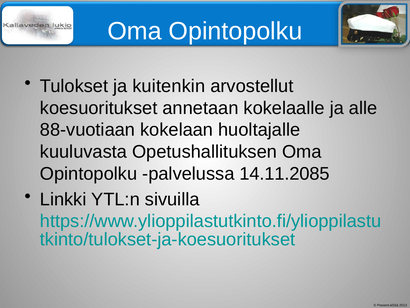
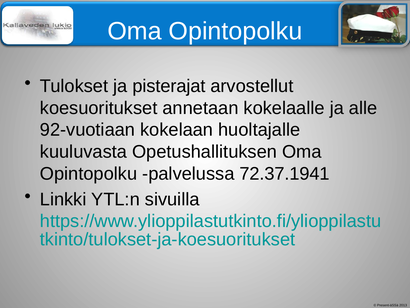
kuitenkin: kuitenkin -> pisterajat (169, 86)
88-vuotiaan: 88-vuotiaan -> 92-vuotiaan (88, 130)
14.11.2085: 14.11.2085 -> 72.37.1941 (285, 173)
